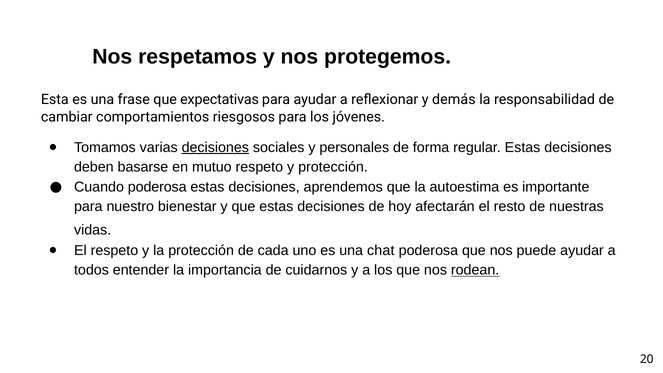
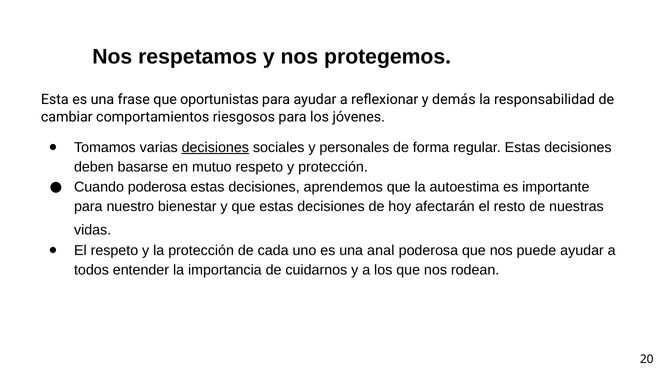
expectativas: expectativas -> oportunistas (220, 100)
chat: chat -> anal (381, 250)
rodean underline: present -> none (475, 270)
